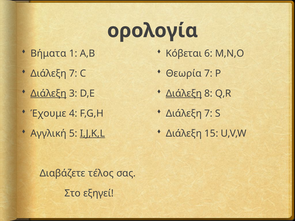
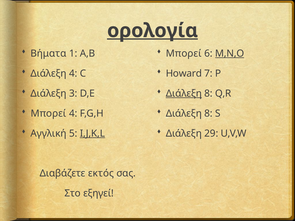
ορολογία underline: none -> present (153, 31)
Κόβεται: Κόβεται -> Μπορεί (184, 54)
M,N,O underline: none -> present (230, 54)
7: 7 -> 4 (73, 74)
Θεωρία: Θεωρία -> Howard (184, 74)
Διάλεξη underline: present -> none (48, 94)
Έχουμε: Έχουμε -> Μπορεί (48, 114)
7: 7 -> 8 (208, 114)
15: 15 -> 29 (211, 134)
τέλος: τέλος -> εκτός (101, 174)
